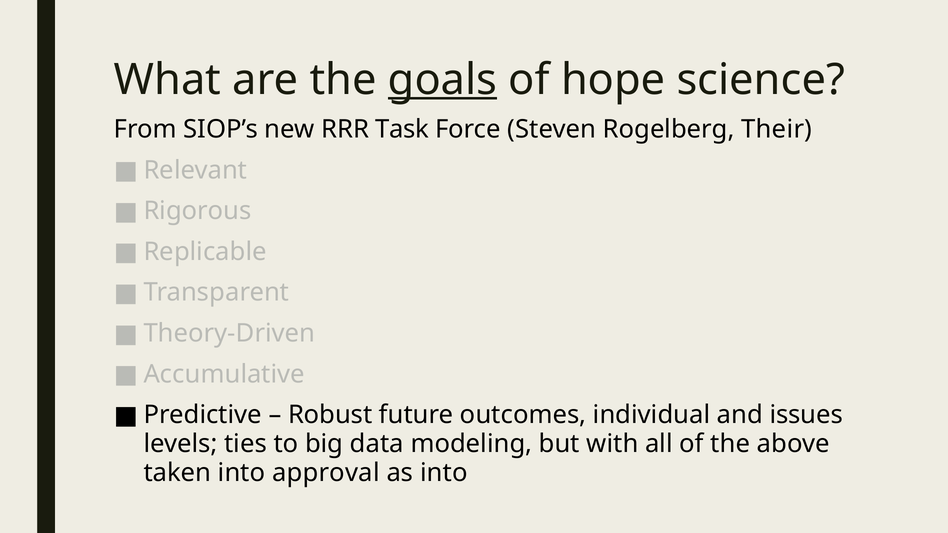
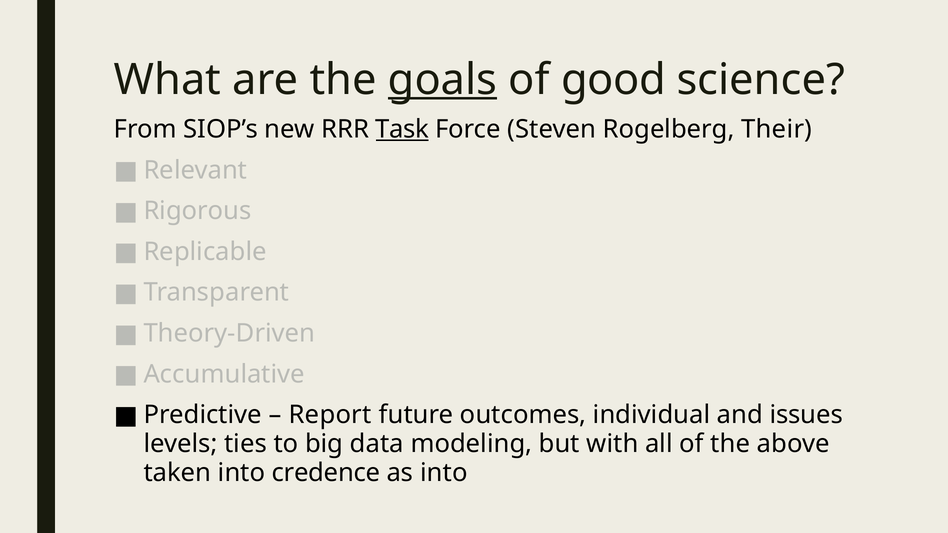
hope: hope -> good (613, 80)
Task underline: none -> present (402, 129)
Robust: Robust -> Report (330, 415)
approval: approval -> credence (326, 473)
